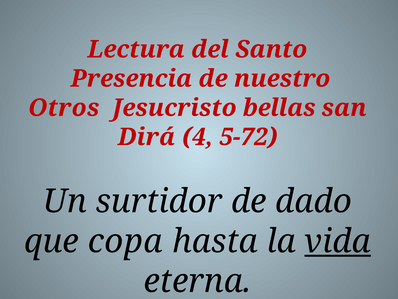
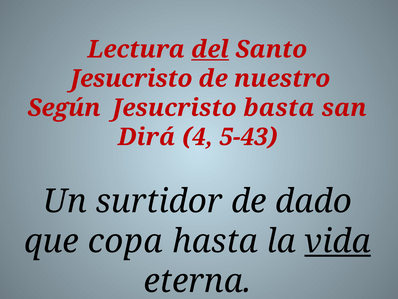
del underline: none -> present (210, 49)
Presencia: Presencia -> Jesucristo (132, 79)
Otros: Otros -> Según (64, 108)
bellas: bellas -> basta (279, 108)
5-72: 5-72 -> 5-43 (248, 137)
